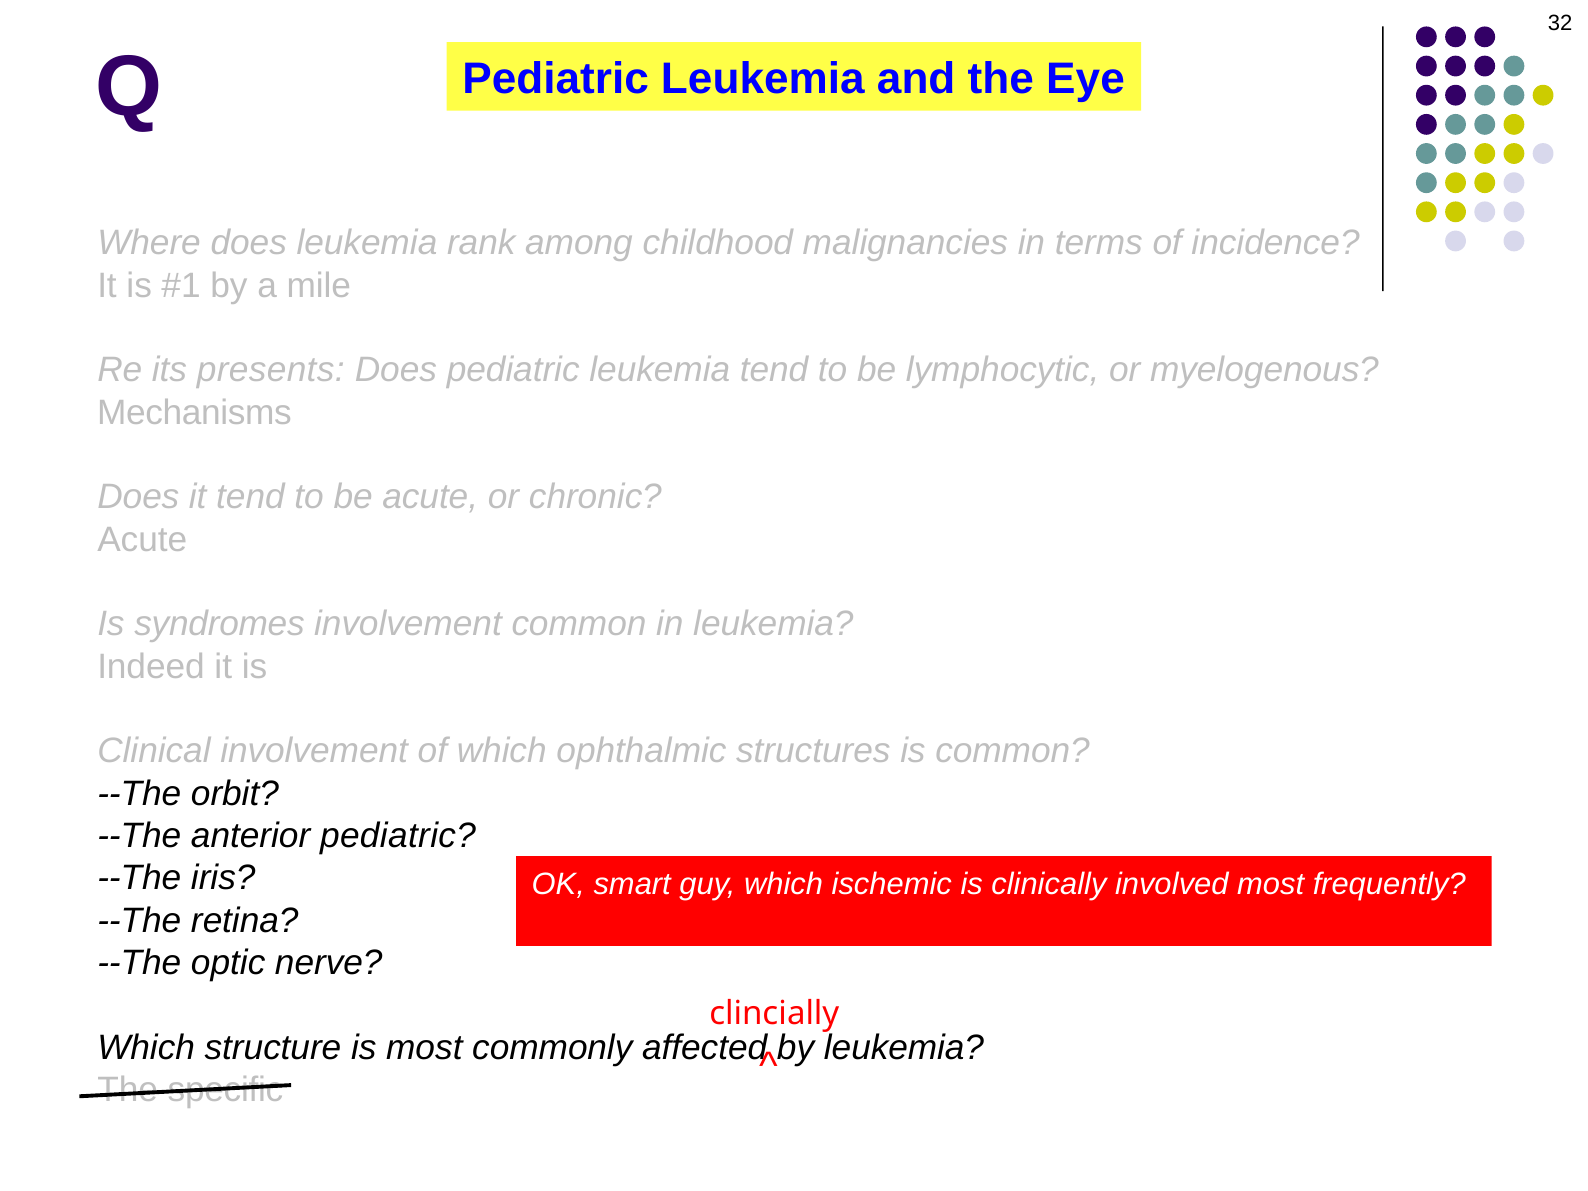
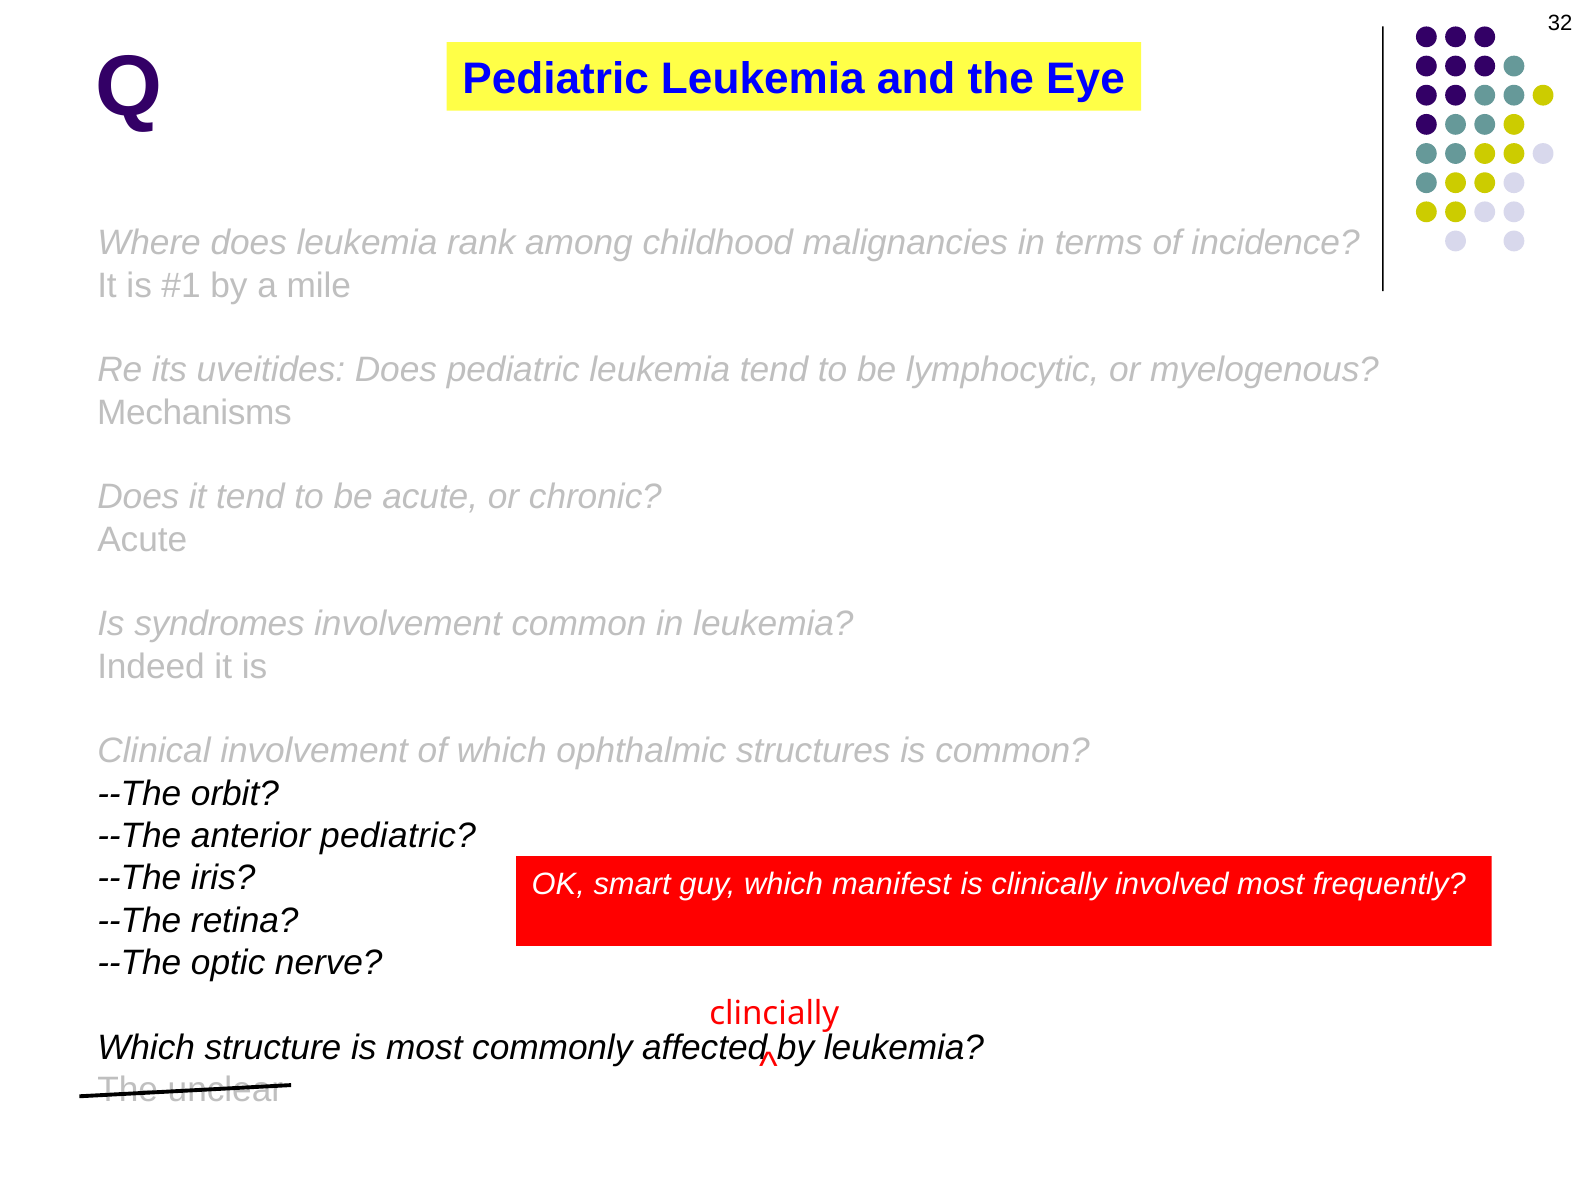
presents: presents -> uveitides (271, 370)
ischemic: ischemic -> manifest (892, 885)
specific: specific -> unclear (225, 1090)
